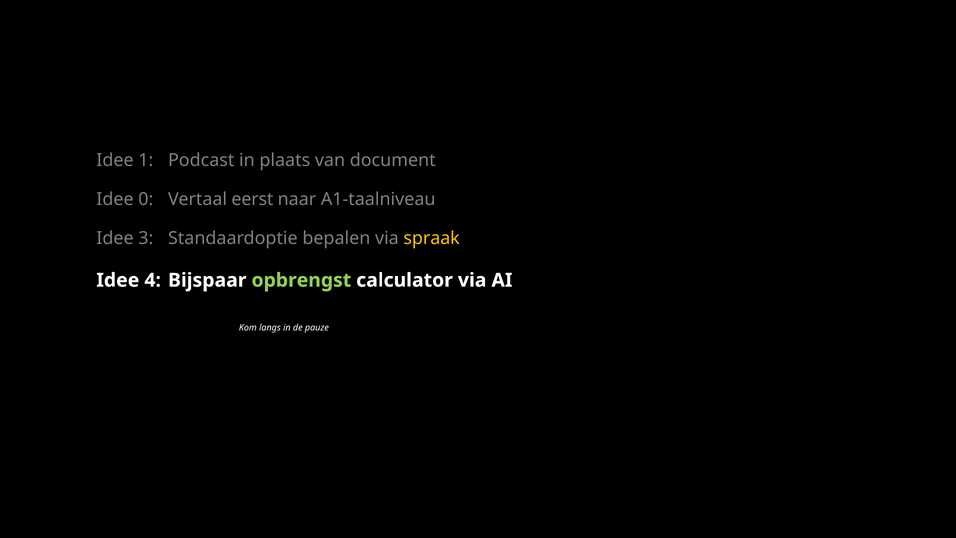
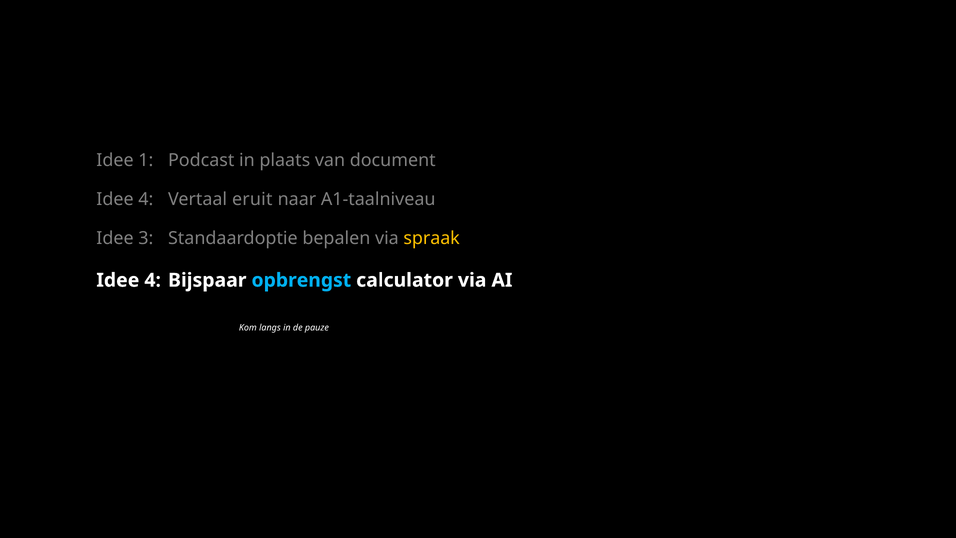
0: 0 -> 4 (146, 199)
eerst: eerst -> eruit (252, 199)
opbrengst colour: light green -> light blue (301, 280)
